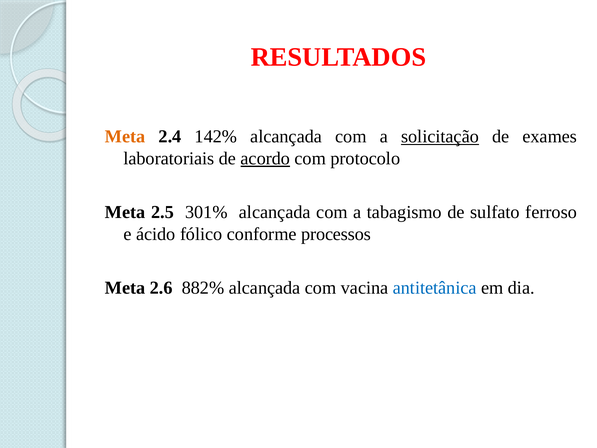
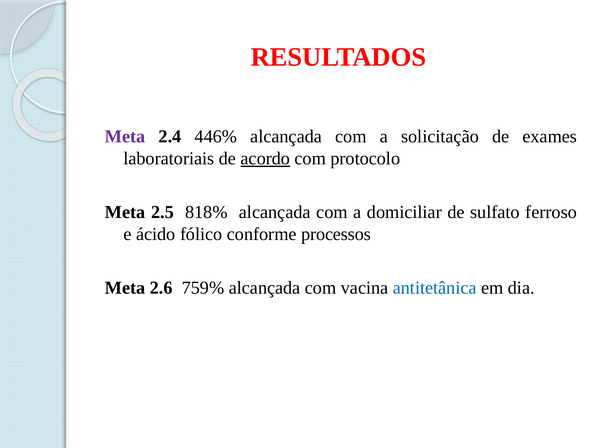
Meta colour: orange -> purple (125, 137)
142%: 142% -> 446% (216, 137)
solicitação underline: present -> none (440, 137)
301%: 301% -> 818% (206, 212)
tabagismo: tabagismo -> domiciliar (404, 212)
882%: 882% -> 759% (203, 288)
